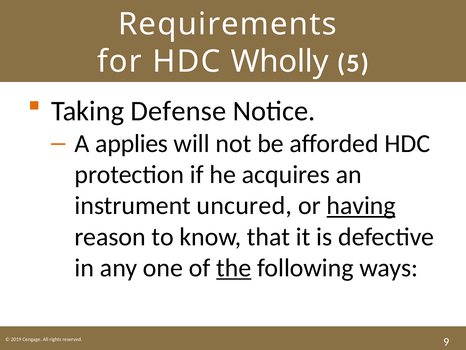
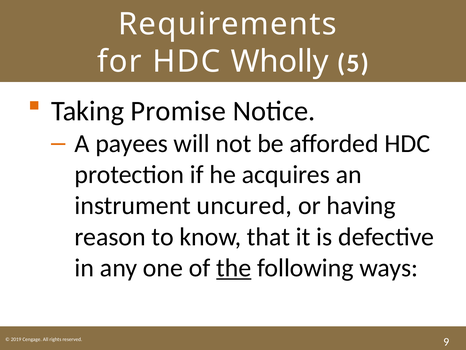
Defense: Defense -> Promise (178, 111)
applies: applies -> payees (132, 143)
having underline: present -> none (361, 205)
